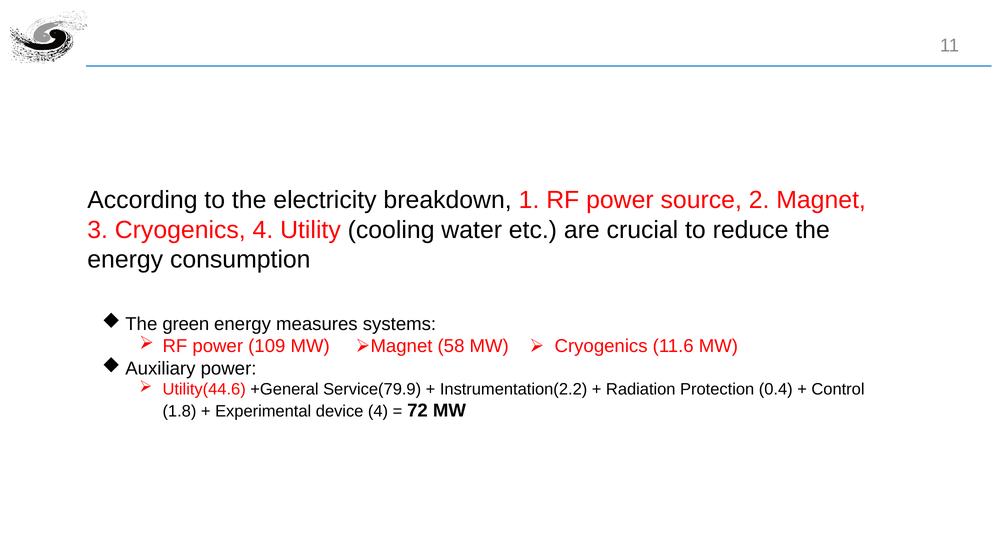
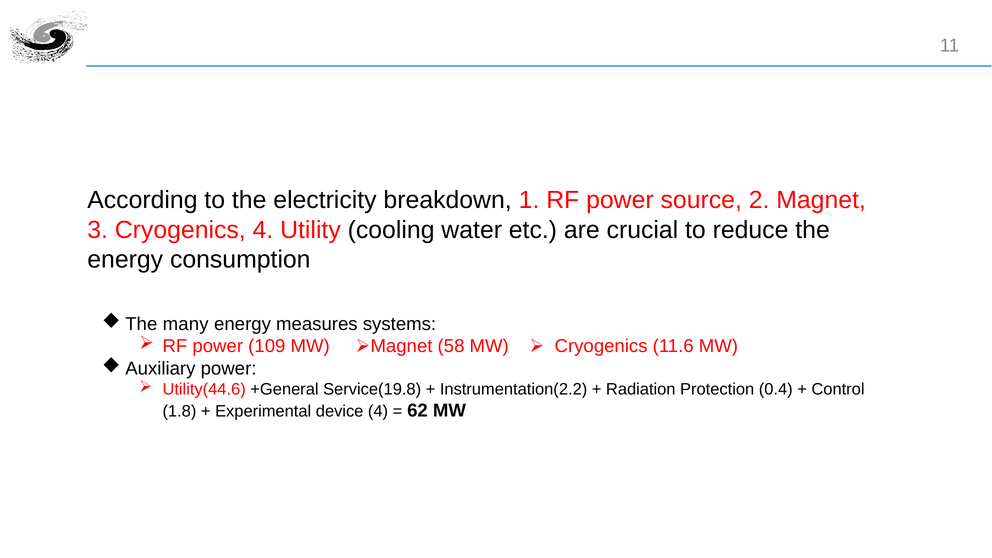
green: green -> many (186, 324)
Service(79.9: Service(79.9 -> Service(19.8 (372, 390)
72: 72 -> 62 (418, 411)
